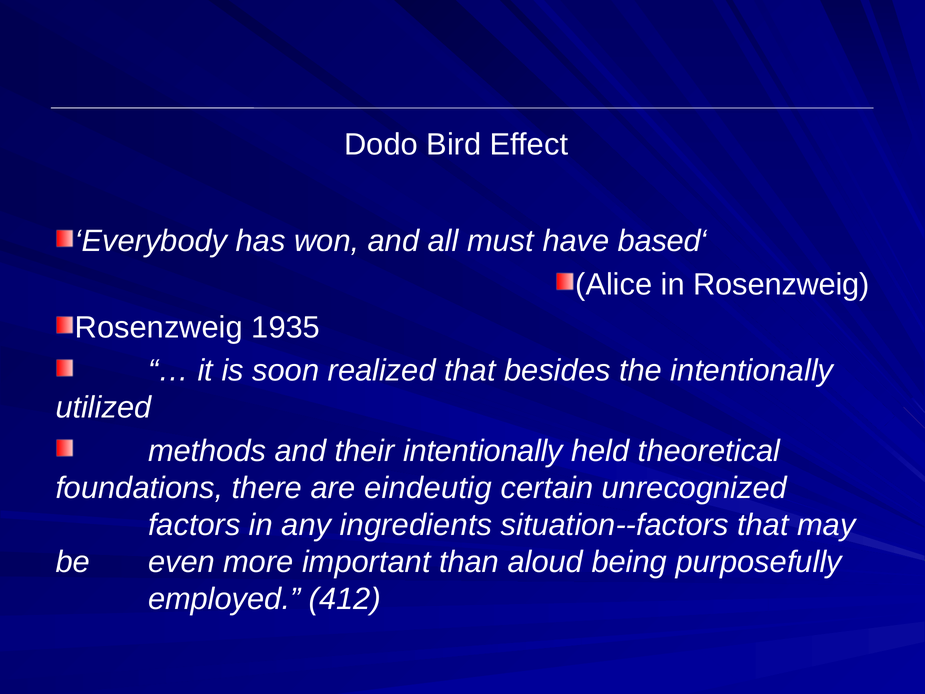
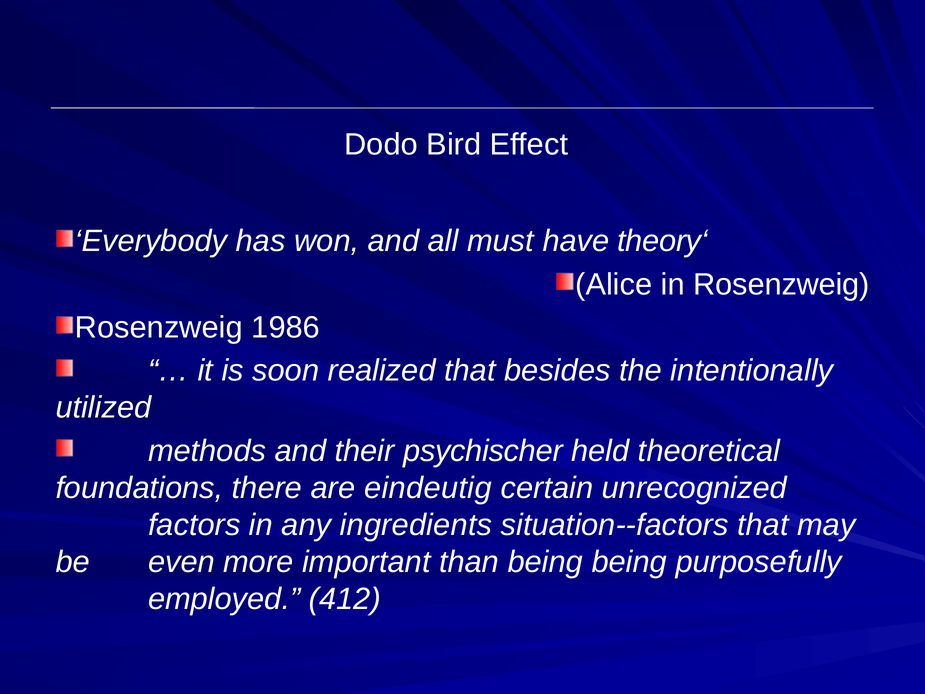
based‘: based‘ -> theory‘ (663, 241)
1935: 1935 -> 1986 (286, 327)
their intentionally: intentionally -> psychischer (483, 451)
than aloud: aloud -> being (545, 562)
